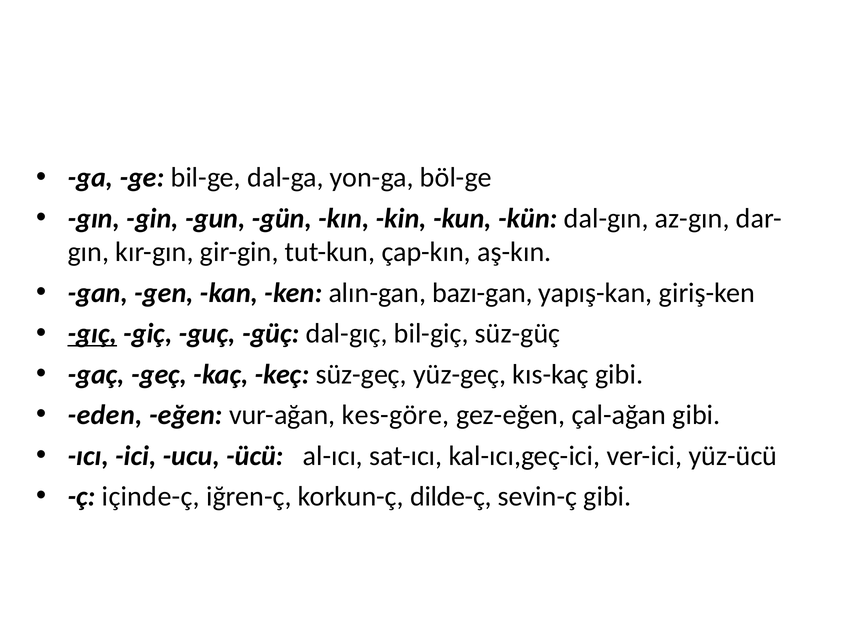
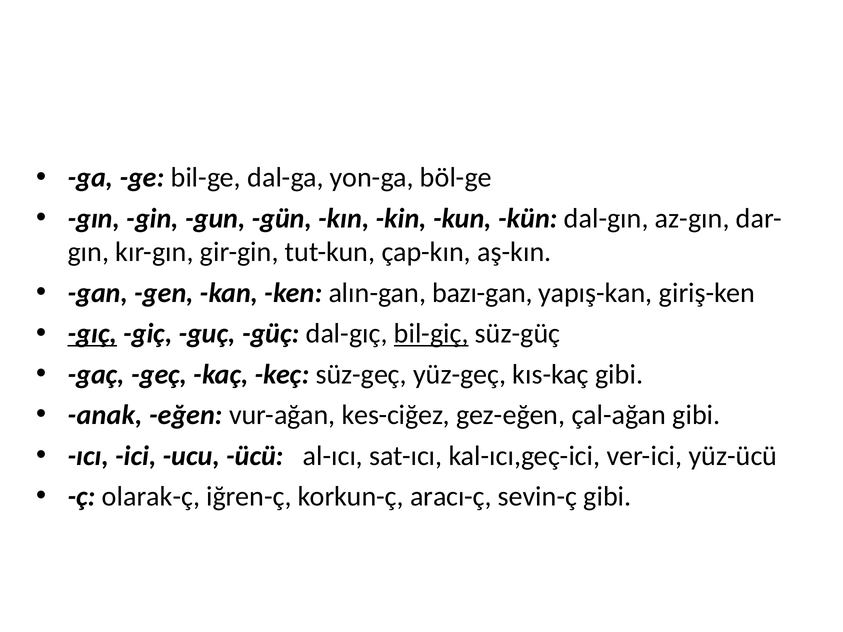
bil-giç underline: none -> present (431, 334)
eden: eden -> anak (105, 415)
kes-göre: kes-göre -> kes-ciğez (396, 415)
içinde-ç: içinde-ç -> olarak-ç (151, 497)
dilde-ç: dilde-ç -> aracı-ç (451, 497)
